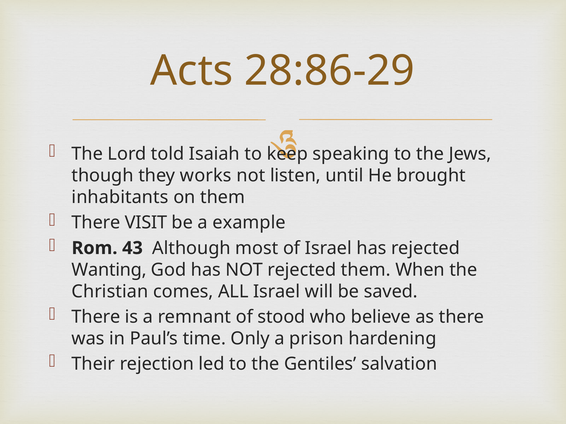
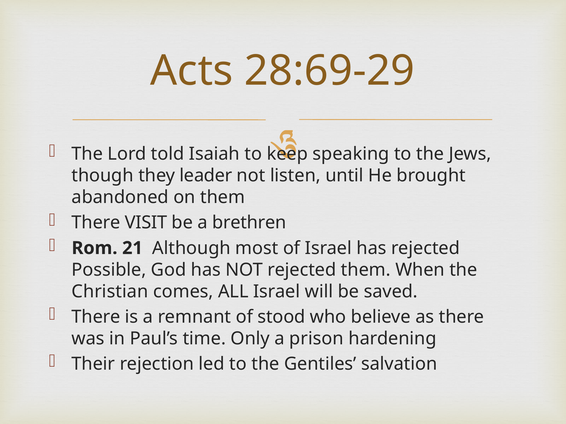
28:86-29: 28:86-29 -> 28:69-29 (330, 71)
works: works -> leader (206, 176)
inhabitants: inhabitants -> abandoned (120, 197)
example: example -> brethren (249, 223)
43: 43 -> 21 (132, 248)
Wanting: Wanting -> Possible (109, 270)
